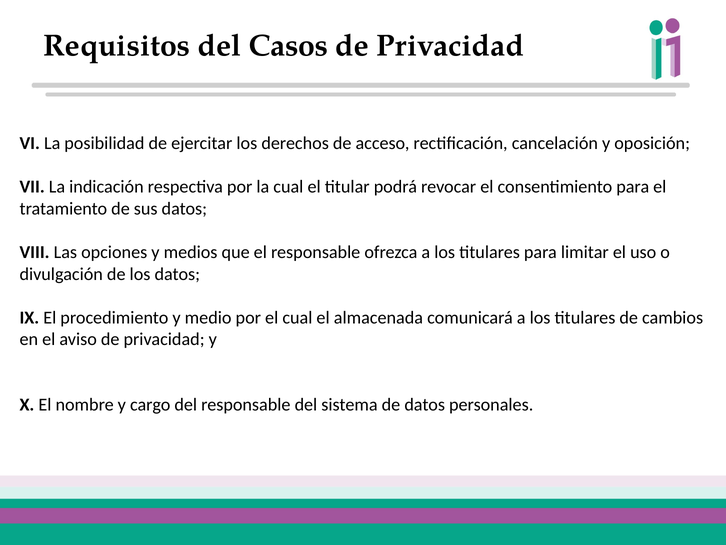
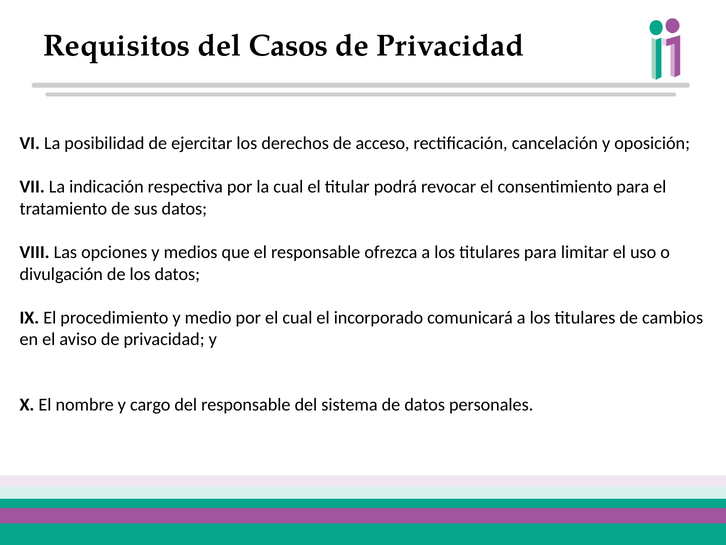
almacenada: almacenada -> incorporado (378, 317)
